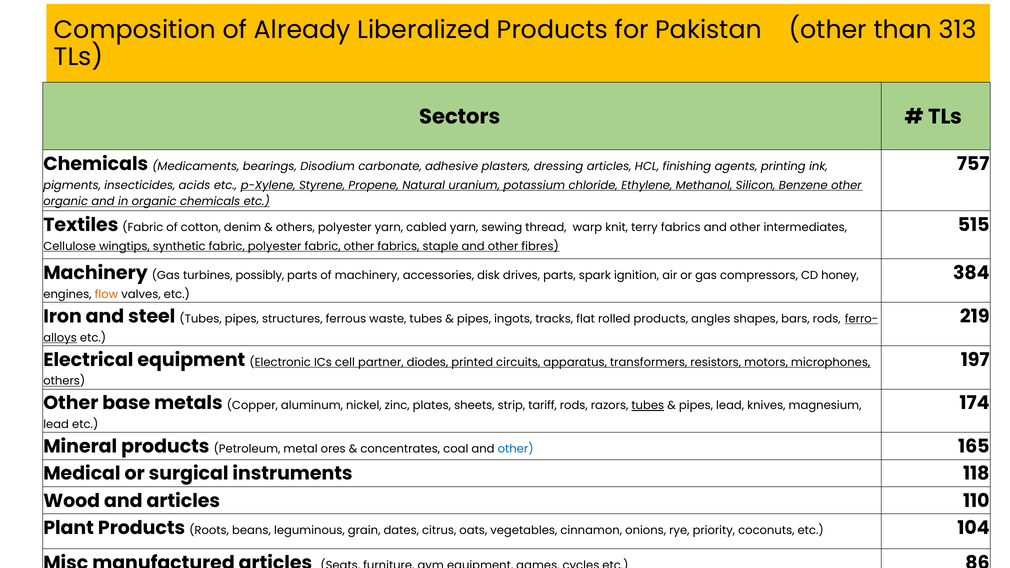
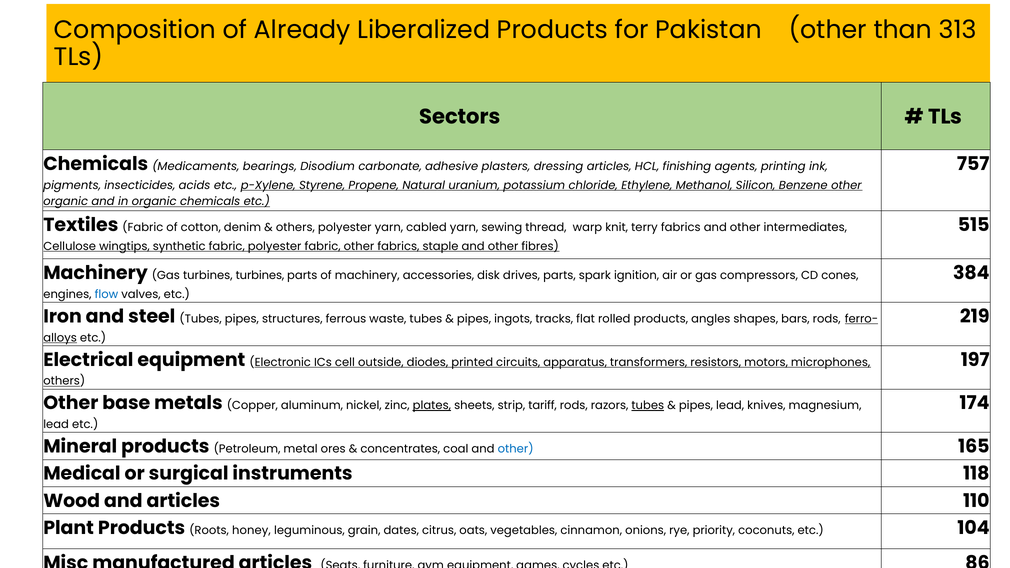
turbines possibly: possibly -> turbines (260, 275)
honey: honey -> cones (840, 275)
flow colour: orange -> blue (106, 294)
partner: partner -> outside (381, 362)
plates underline: none -> present (432, 406)
beans: beans -> honey (251, 531)
